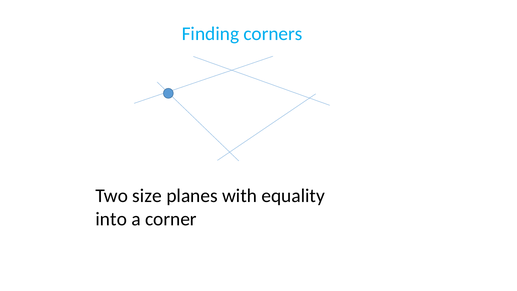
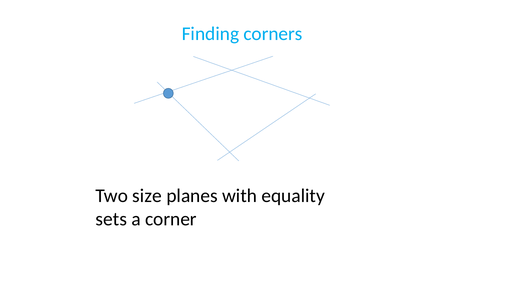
into: into -> sets (111, 219)
